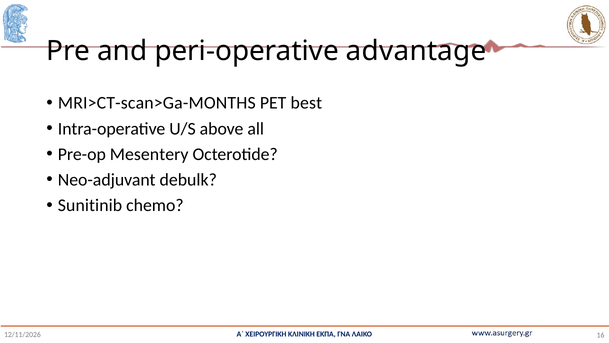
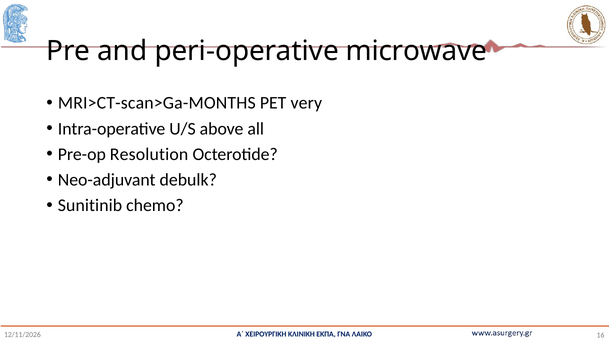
advantage: advantage -> microwave (416, 51)
best: best -> very (306, 103)
Mesentery: Mesentery -> Resolution (149, 154)
